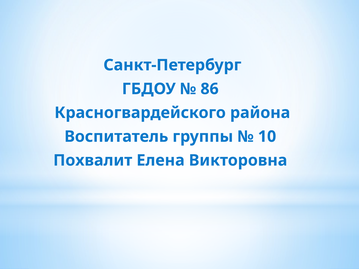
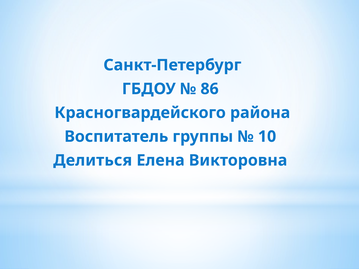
Похвалит: Похвалит -> Делиться (93, 160)
